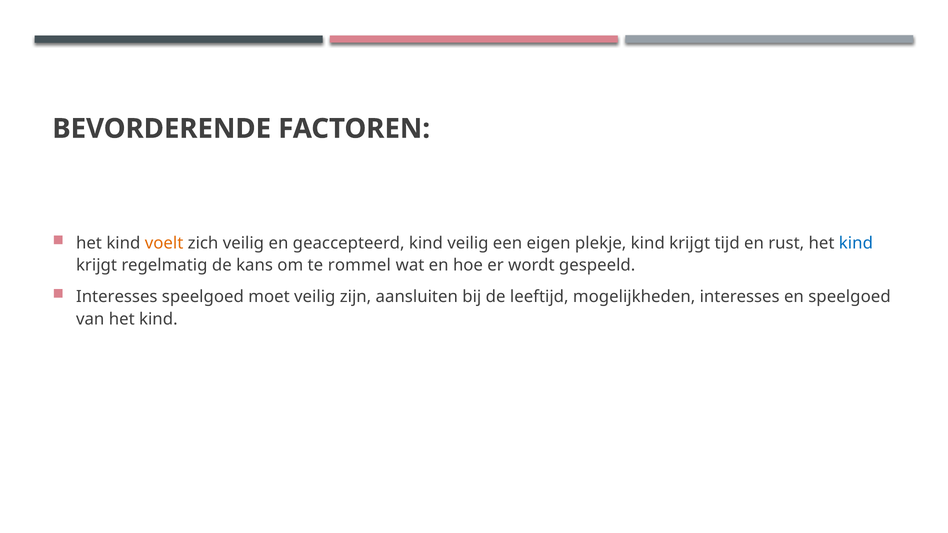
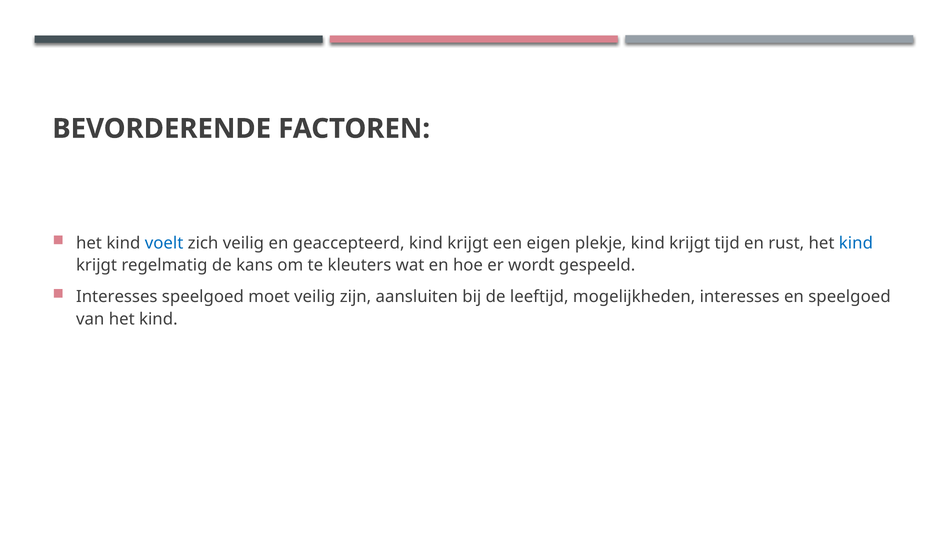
voelt colour: orange -> blue (164, 243)
geaccepteerd kind veilig: veilig -> krijgt (468, 243)
rommel: rommel -> kleuters (359, 266)
